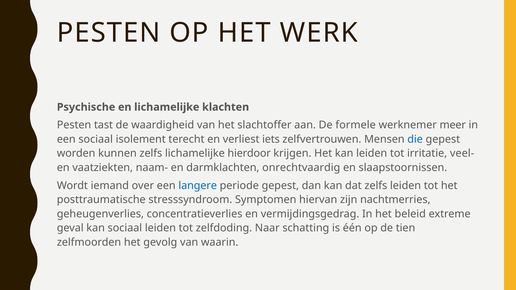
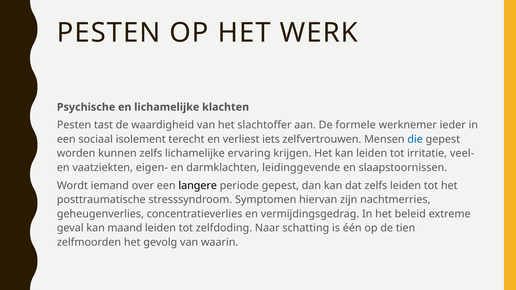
meer: meer -> ieder (453, 125)
hierdoor: hierdoor -> ervaring (249, 153)
naam-: naam- -> eigen- (152, 168)
onrechtvaardig: onrechtvaardig -> leidinggevende (301, 168)
langere colour: blue -> black (198, 186)
kan sociaal: sociaal -> maand (125, 228)
